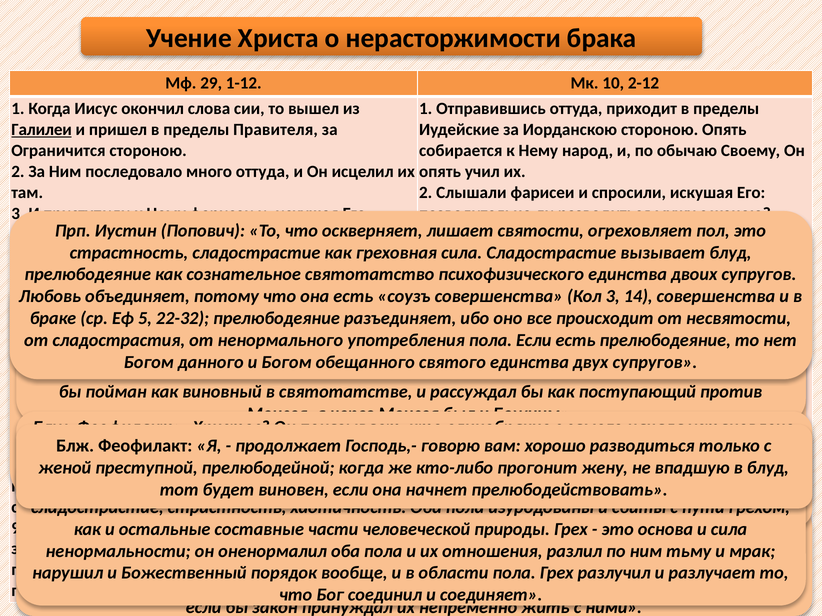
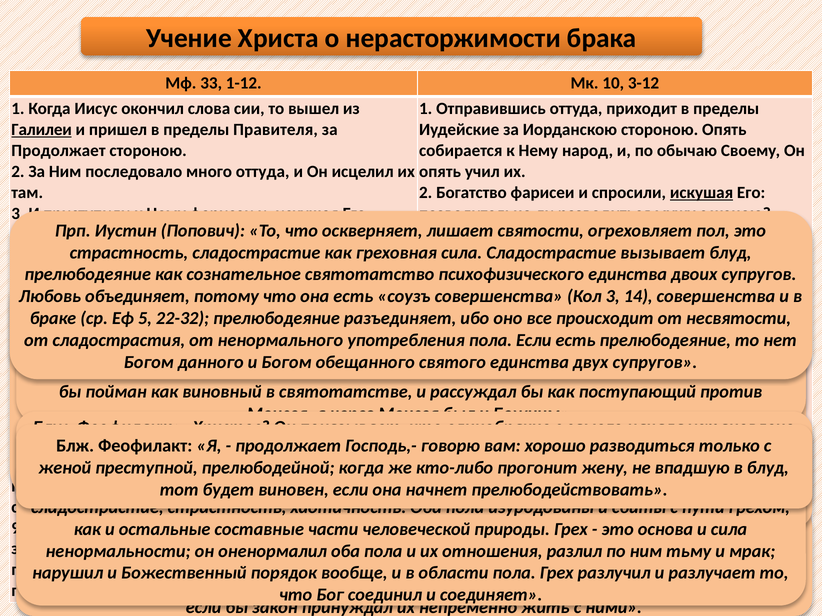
29: 29 -> 33 (211, 83)
2-12: 2-12 -> 3-12 (643, 83)
Ограничится: Ограничится -> Продолжает (58, 151)
Слышали: Слышали -> Богатство (471, 193)
искушая underline: none -> present (702, 193)
